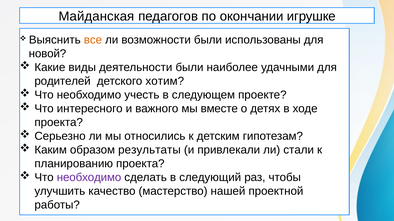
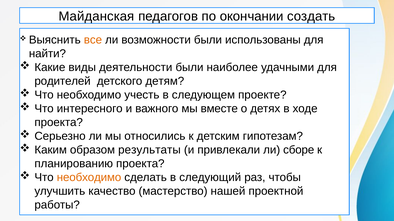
игрушке: игрушке -> создать (311, 16)
новой: новой -> найти (47, 54)
хотим: хотим -> детям (165, 81)
стали: стали -> сборе (299, 150)
необходимо colour: purple -> orange (89, 178)
